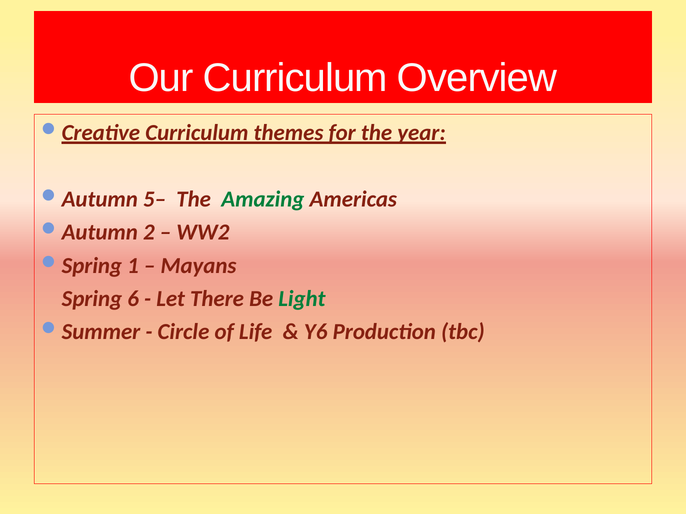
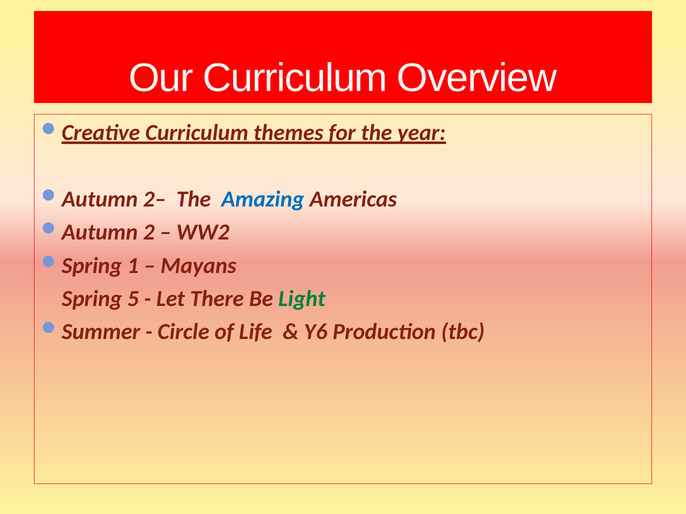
5–: 5– -> 2– (155, 199)
Amazing colour: green -> blue (263, 199)
6: 6 -> 5 (133, 299)
